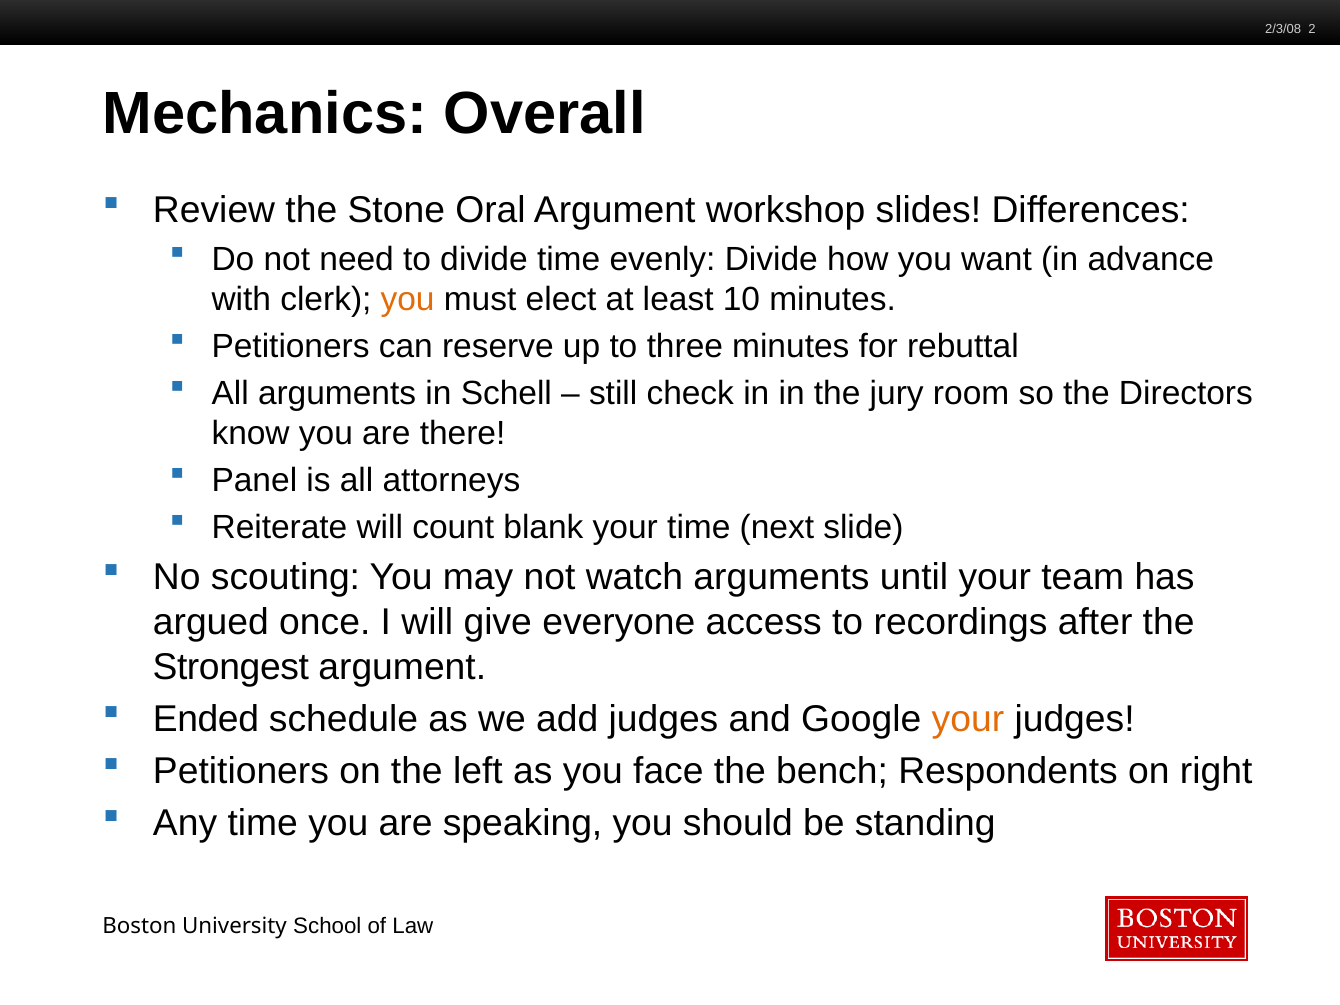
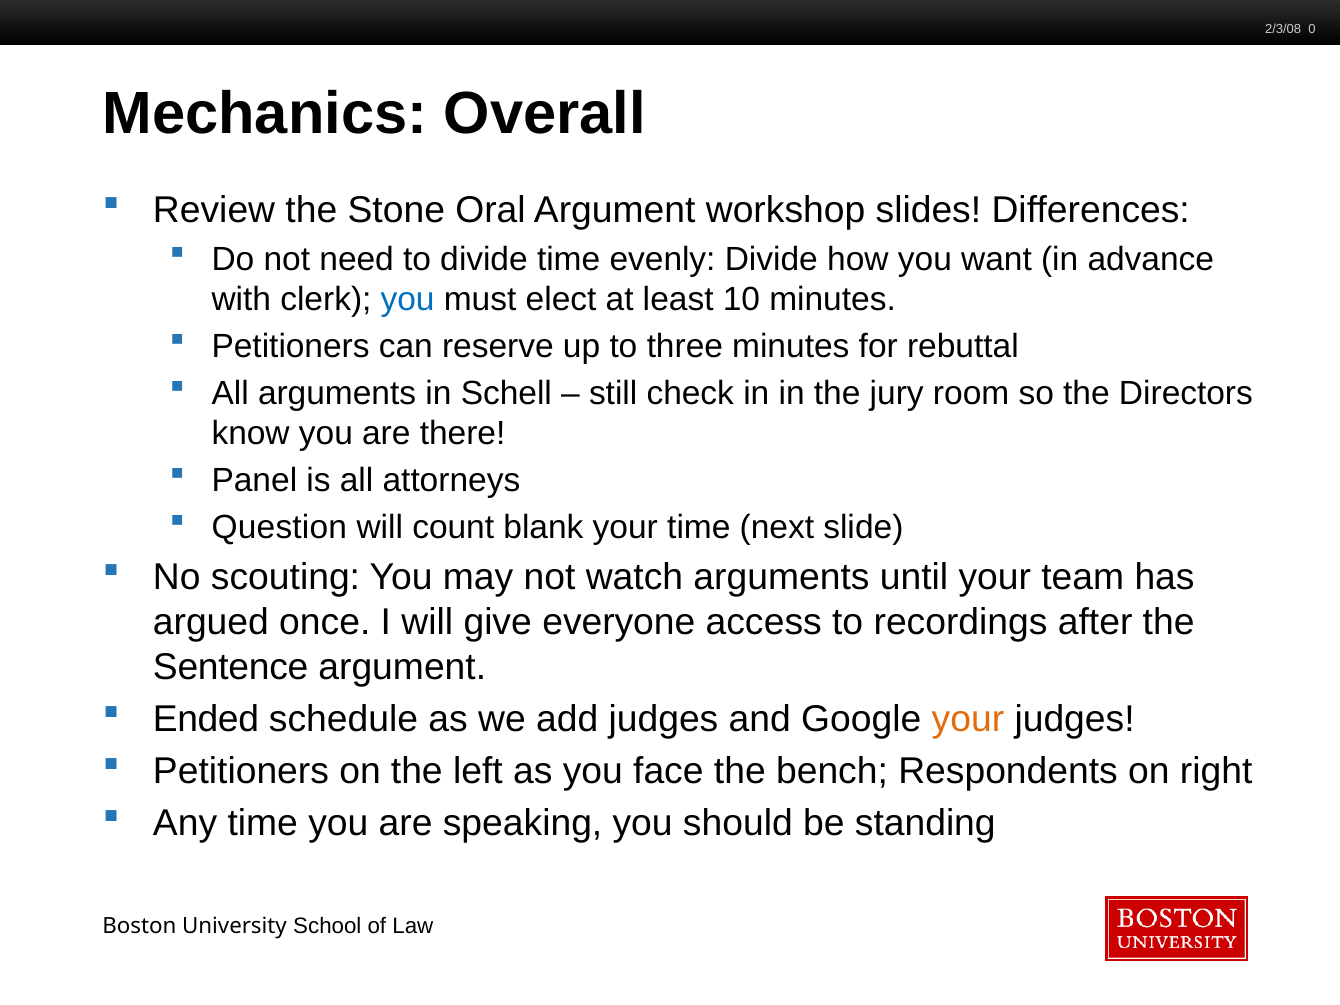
2: 2 -> 0 (1312, 29)
you colour: orange -> blue (408, 299)
Reiterate: Reiterate -> Question (279, 527)
Strongest: Strongest -> Sentence (231, 667)
